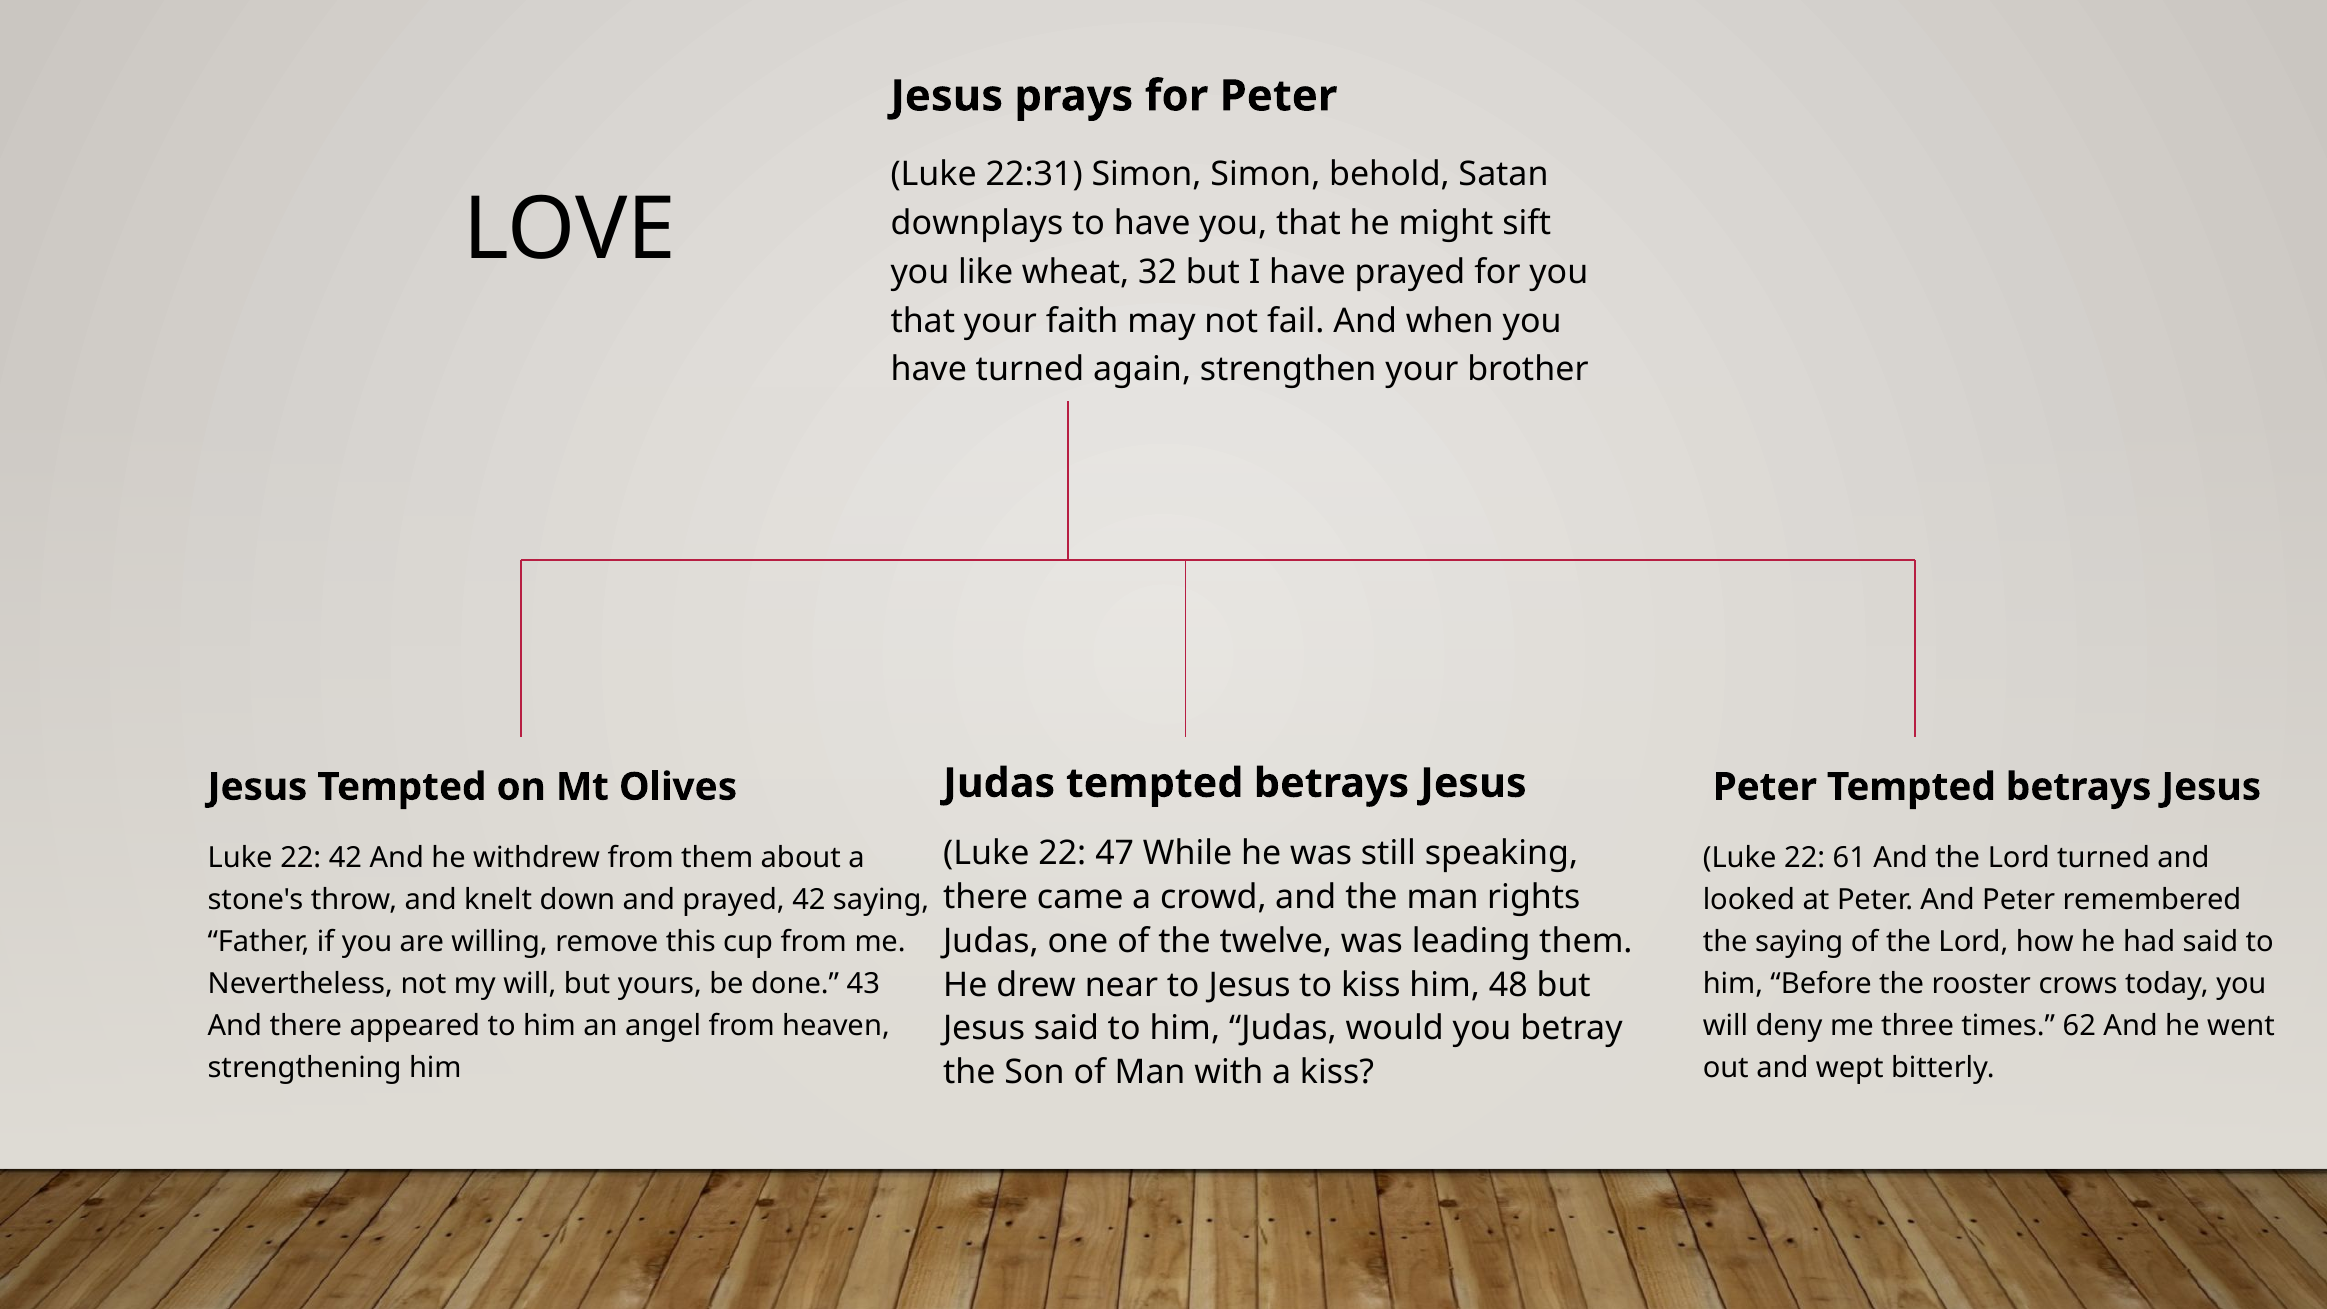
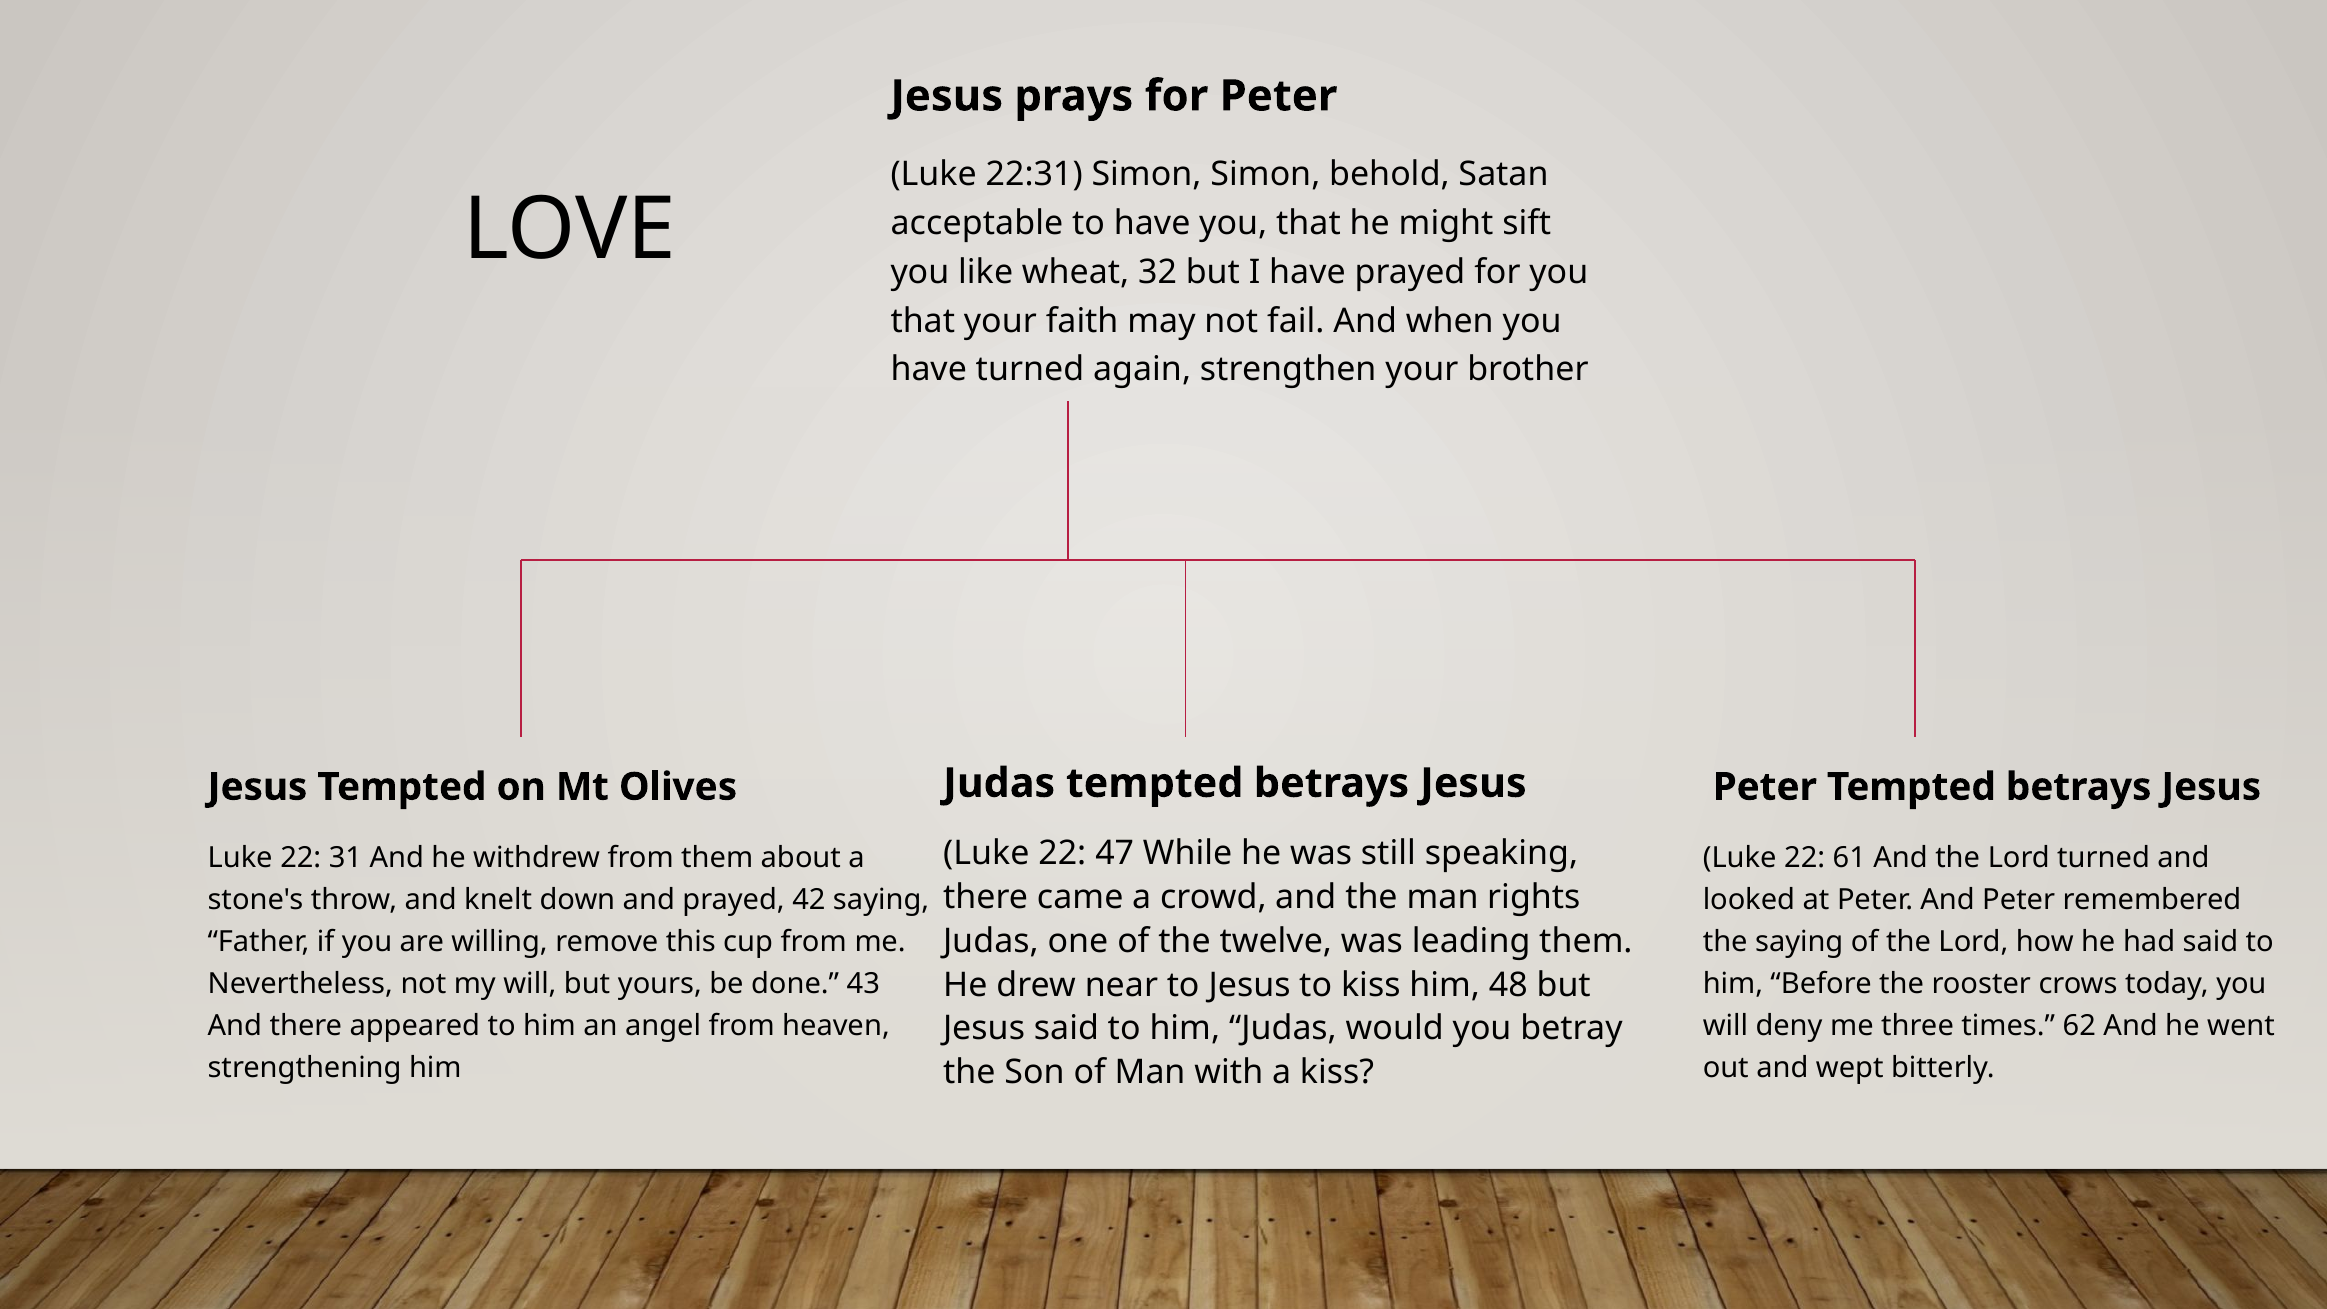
downplays: downplays -> acceptable (977, 223)
22 42: 42 -> 31 (345, 858)
